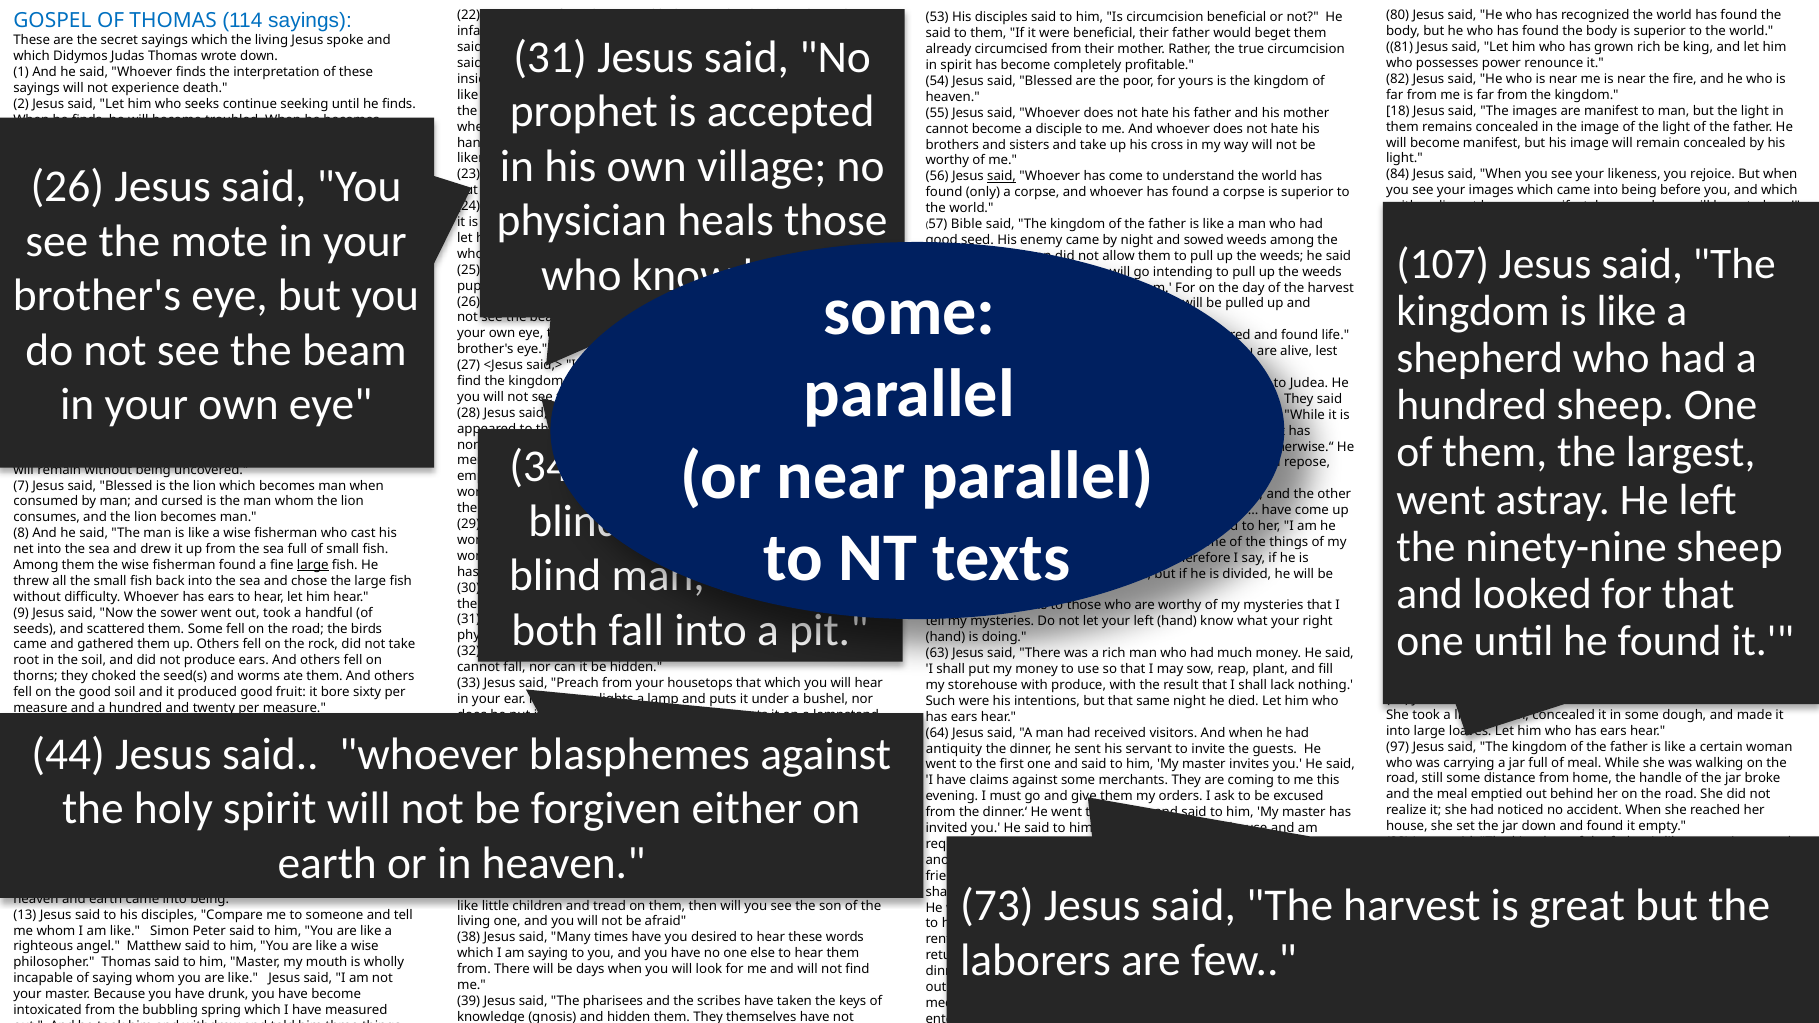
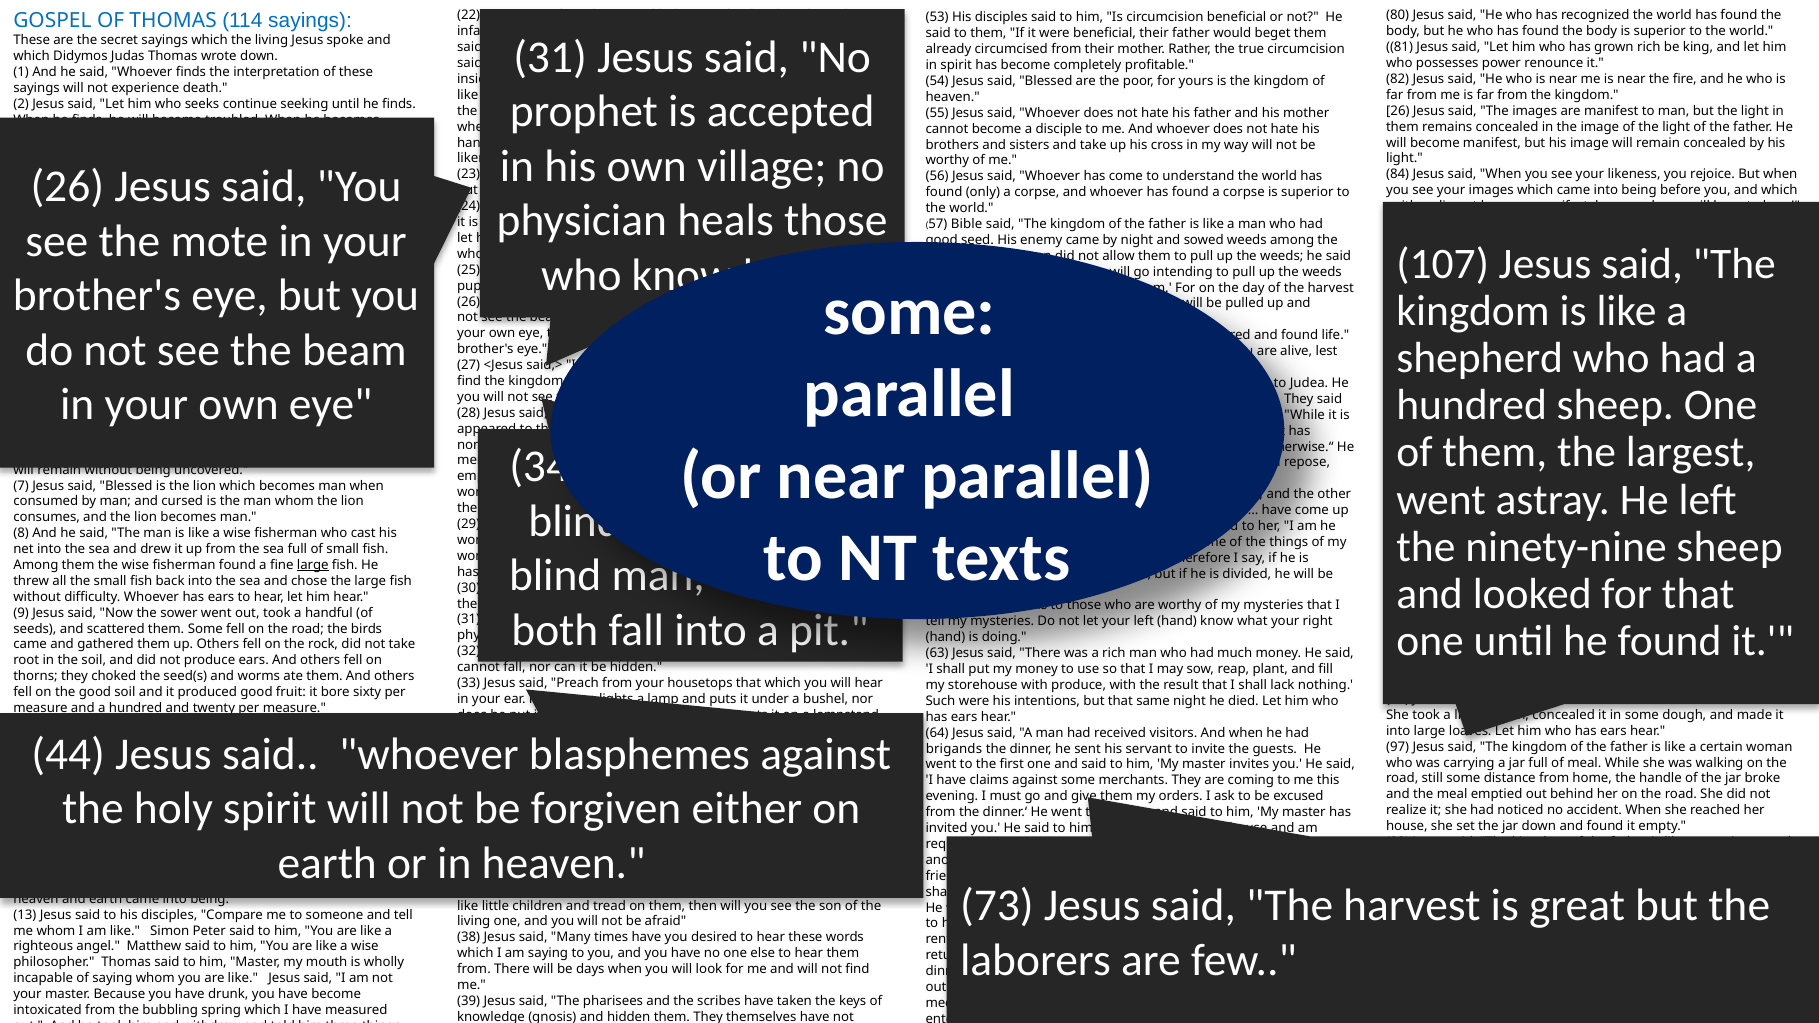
18: 18 -> 26 (1398, 111)
said underline: present -> none (1002, 176)
antiquity: antiquity -> brigands (954, 749)
